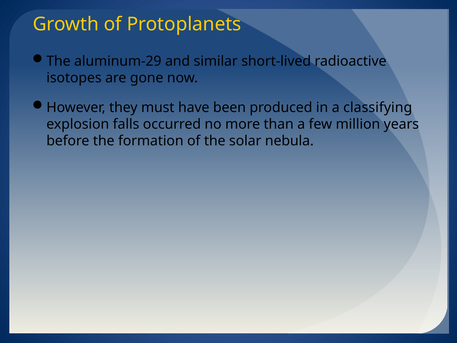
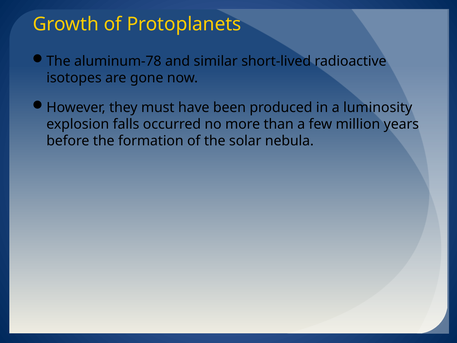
aluminum-29: aluminum-29 -> aluminum-78 (118, 61)
classifying: classifying -> luminosity (378, 107)
